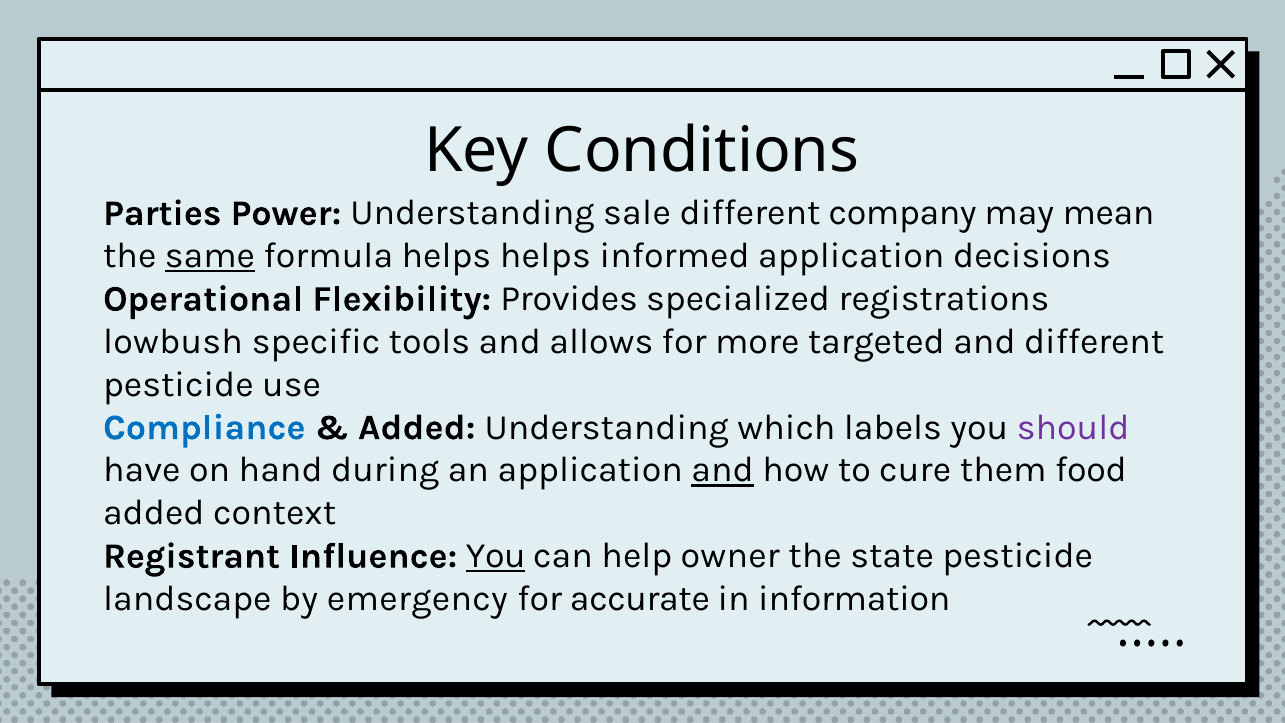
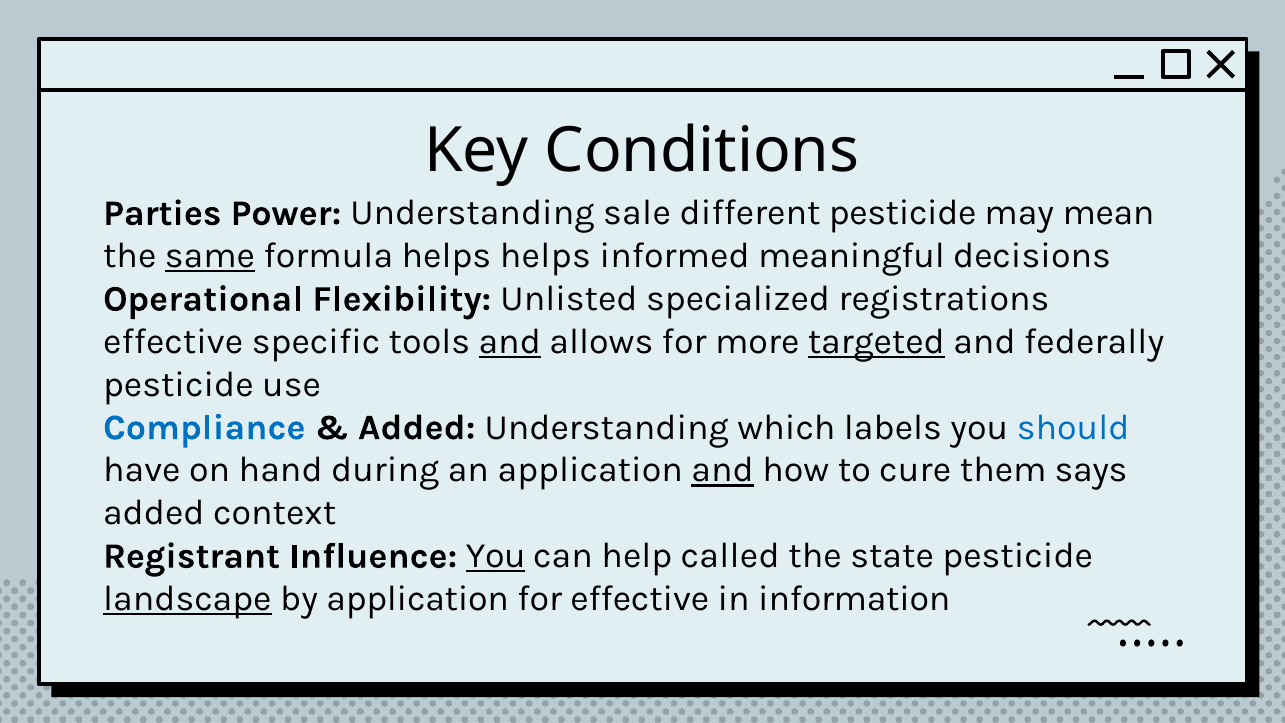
different company: company -> pesticide (903, 213)
informed application: application -> meaningful (851, 256)
Provides: Provides -> Unlisted (569, 299)
lowbush: lowbush -> effective (173, 342)
and underline: none -> present (510, 342)
targeted underline: none -> present (876, 342)
and different: different -> federally (1094, 342)
should colour: purple -> blue (1073, 427)
food: food -> says (1091, 470)
owner: owner -> called (730, 556)
landscape underline: none -> present (187, 599)
by emergency: emergency -> application (418, 599)
for accurate: accurate -> effective (640, 599)
